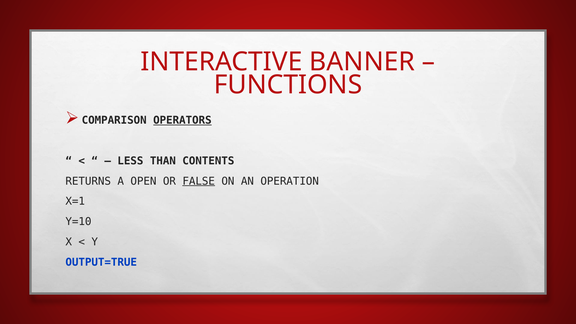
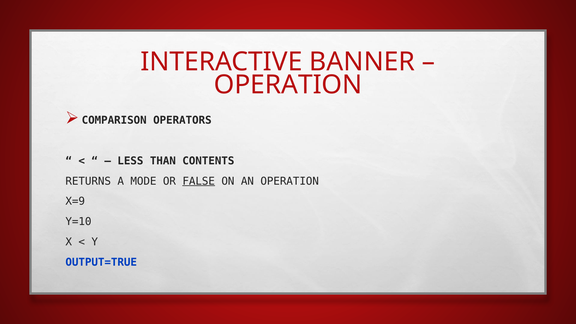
FUNCTIONS: FUNCTIONS -> OPERATION (288, 85)
OPERATORS underline: present -> none (182, 120)
OPEN: OPEN -> MODE (143, 181)
X=1: X=1 -> X=9 (75, 201)
